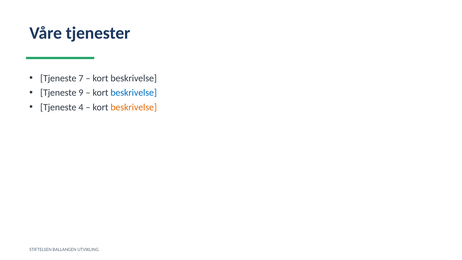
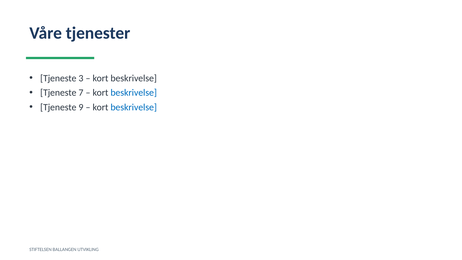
7: 7 -> 3 (81, 78)
9: 9 -> 7 (81, 93)
4: 4 -> 9 (81, 107)
beskrivelse colour: orange -> blue (134, 107)
